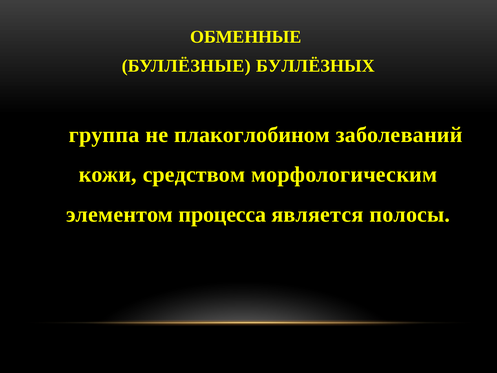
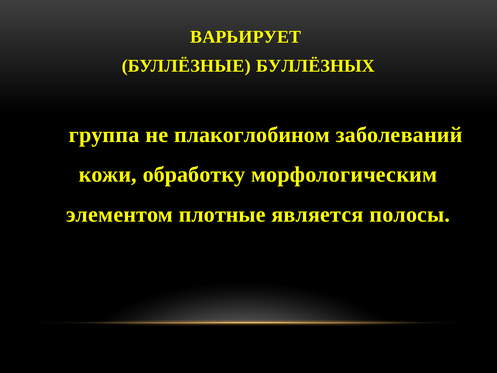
ОБМЕННЫЕ: ОБМЕННЫЕ -> ВАРЬИРУЕТ (246, 37)
средством: средством -> обработку (194, 175)
процесса: процесса -> плотные (222, 214)
